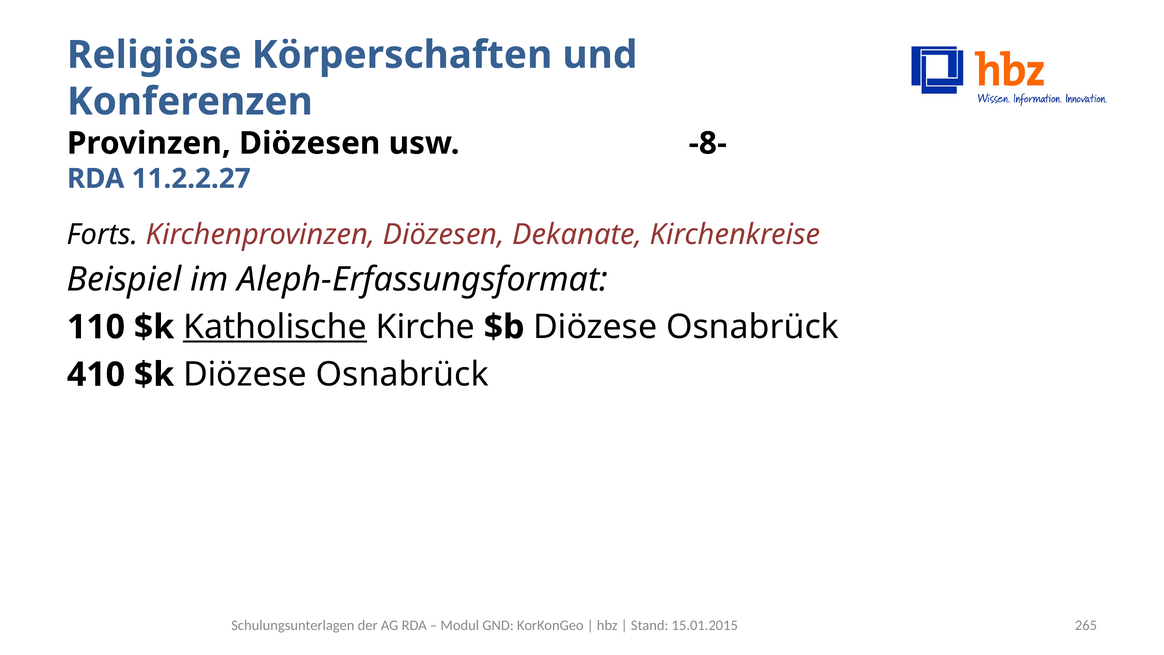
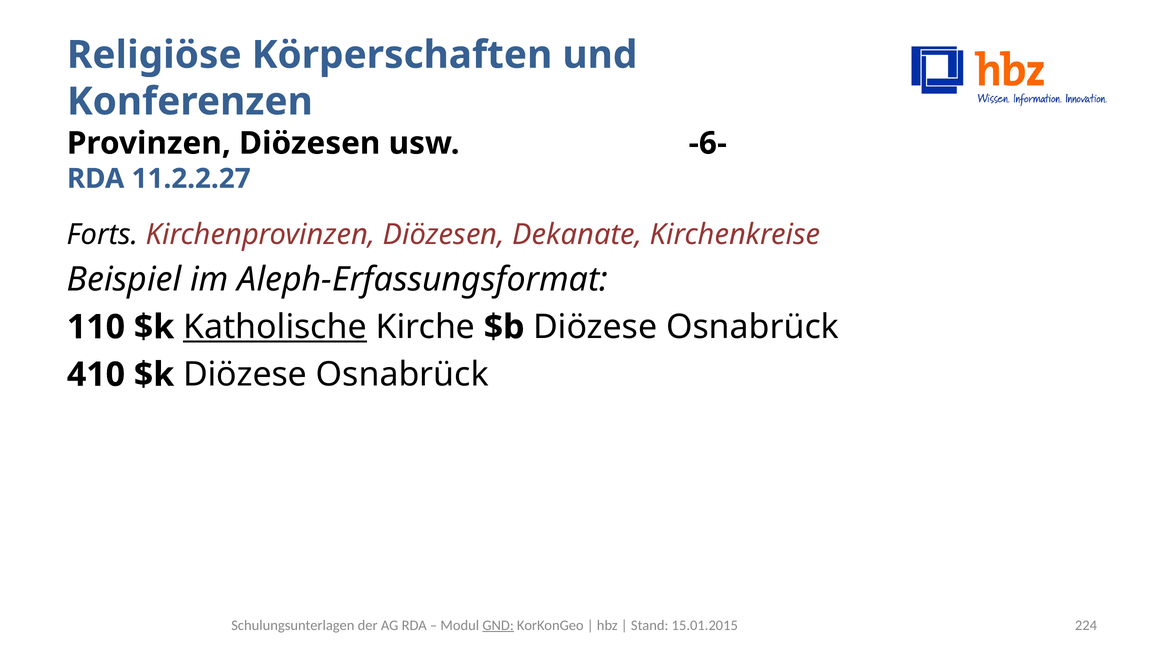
-8-: -8- -> -6- (708, 143)
GND underline: none -> present (498, 625)
265: 265 -> 224 (1086, 625)
